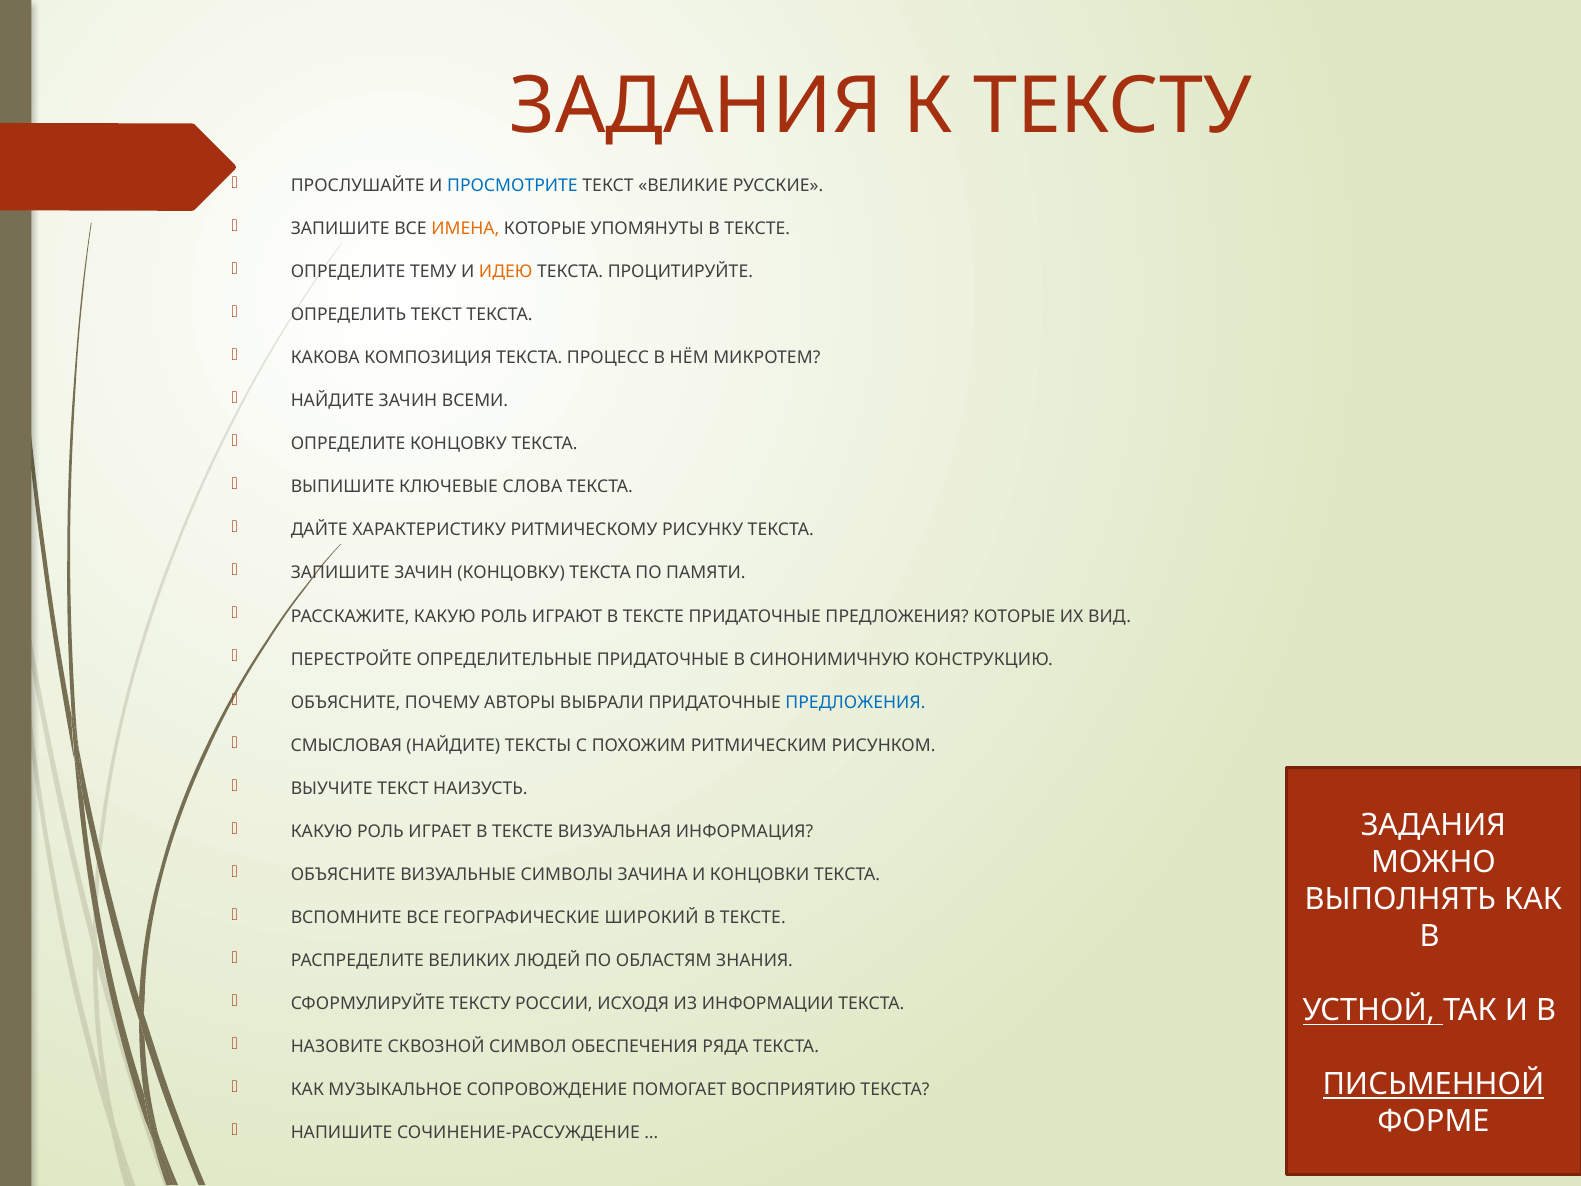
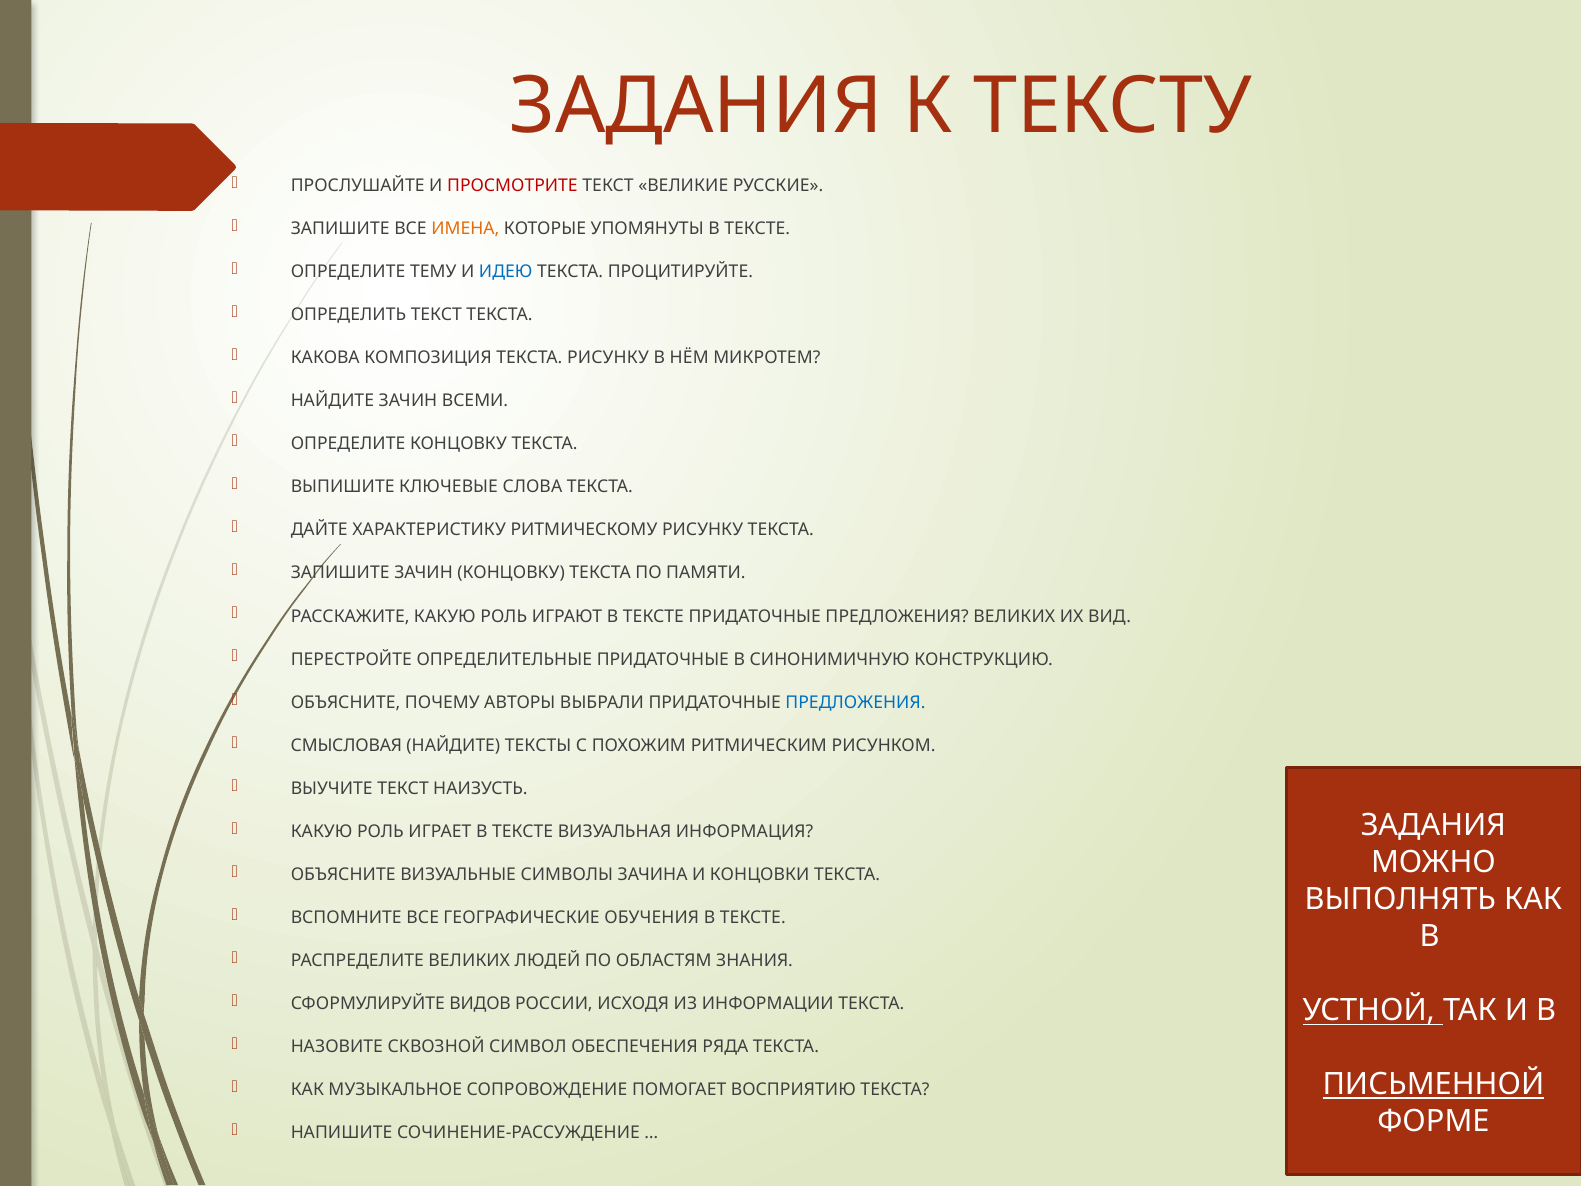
ПРОСМОТРИТЕ colour: blue -> red (512, 186)
ИДЕЮ colour: orange -> blue (506, 272)
ТЕКСТА ПРОЦЕСС: ПРОЦЕСС -> РИСУНКУ (608, 358)
ПРЕДЛОЖЕНИЯ КОТОРЫЕ: КОТОРЫЕ -> ВЕЛИКИХ (1014, 616)
ШИРОКИЙ: ШИРОКИЙ -> ОБУЧЕНИЯ (652, 917)
СФОРМУЛИРУЙТЕ ТЕКСТУ: ТЕКСТУ -> ВИДОВ (480, 1003)
